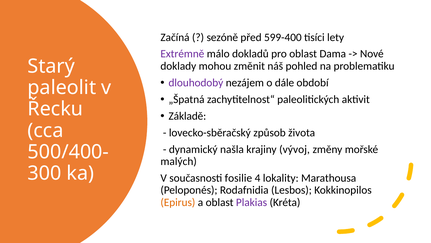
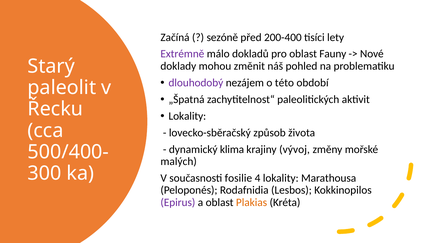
599-400: 599-400 -> 200-400 (283, 37)
Dama: Dama -> Fauny (333, 54)
dále: dále -> této (284, 83)
Základě: Základě -> Lokality (187, 116)
našla: našla -> klima (232, 149)
Epirus colour: orange -> purple (178, 202)
Plakias colour: purple -> orange (252, 202)
